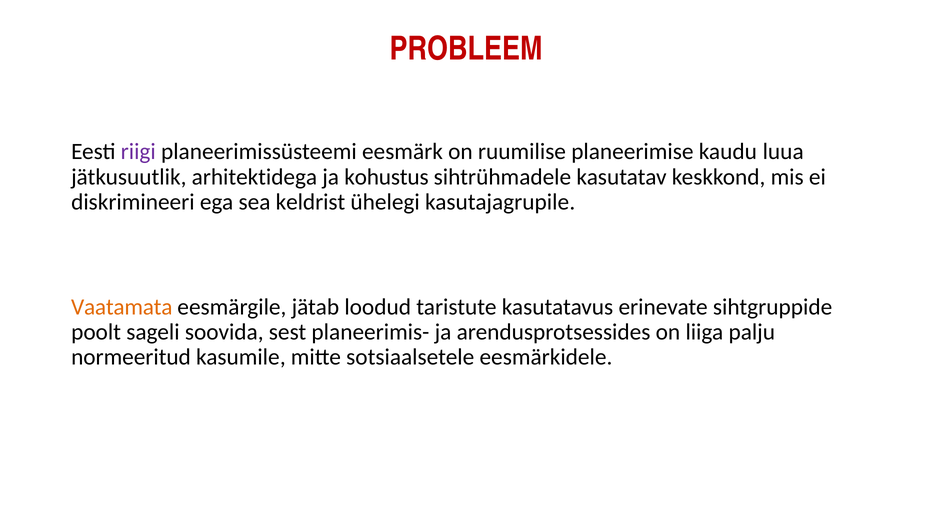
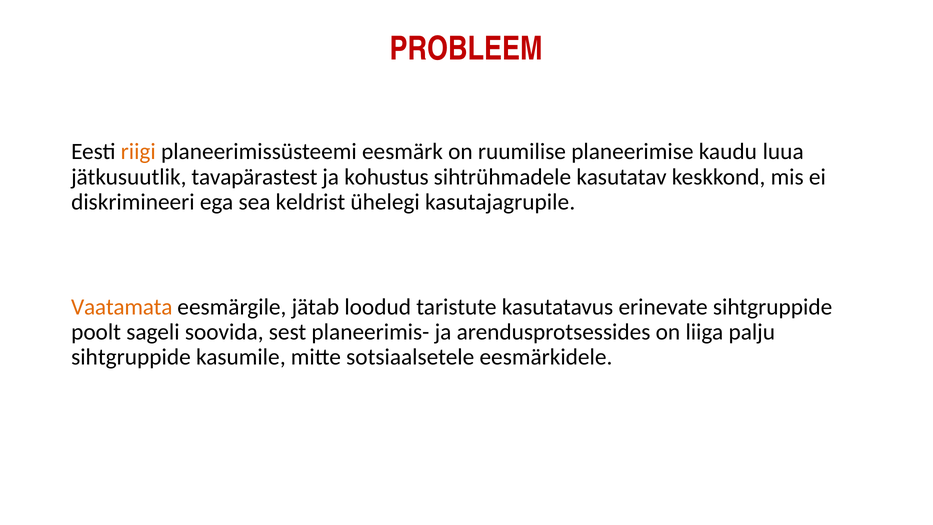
riigi colour: purple -> orange (138, 152)
arhitektidega: arhitektidega -> tavapärastest (254, 177)
normeeritud: normeeritud -> sihtgruppide (131, 357)
